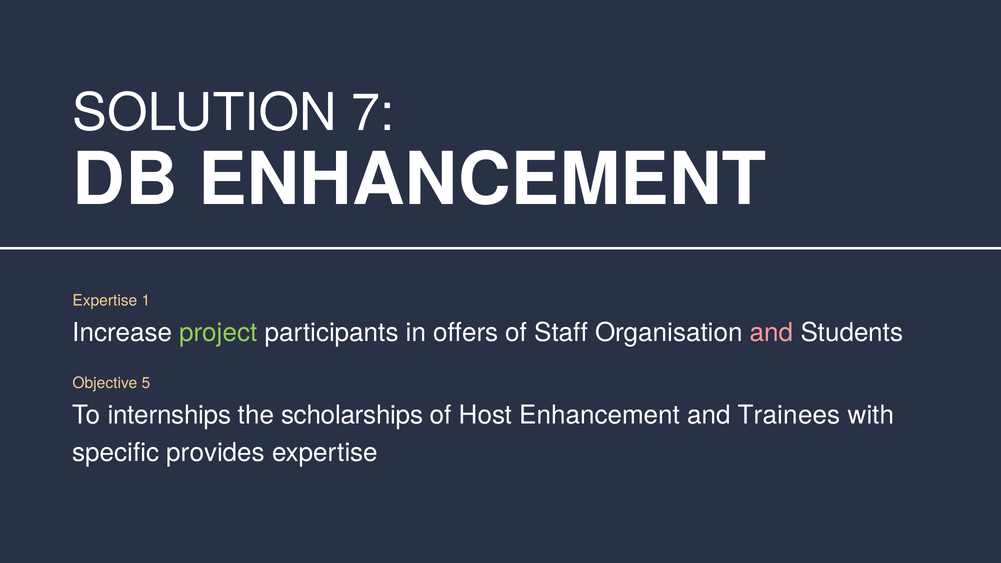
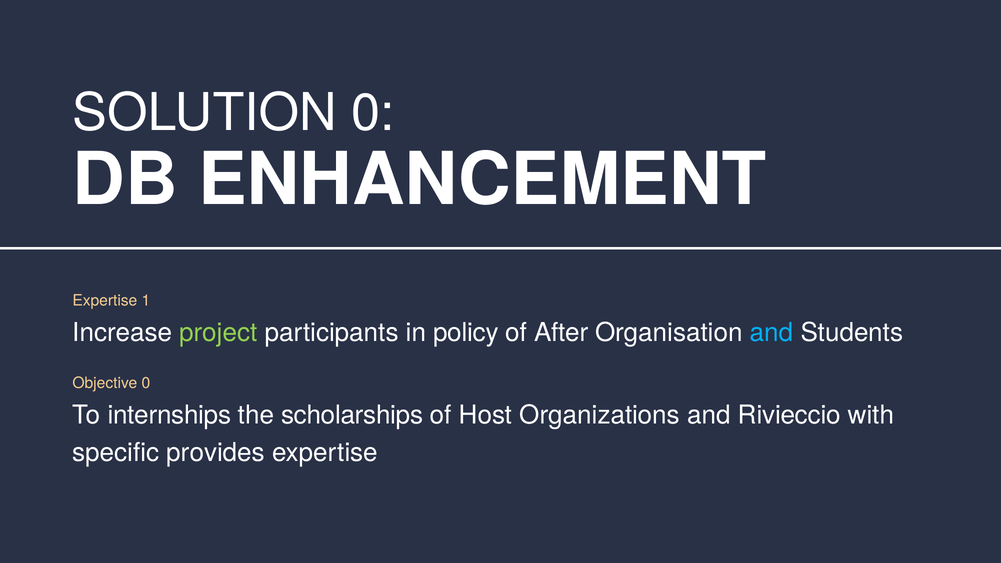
SOLUTION 7: 7 -> 0 (373, 113)
offers: offers -> policy (466, 333)
Staff: Staff -> After (561, 333)
and colour: pink -> light blue (772, 333)
Objective 5: 5 -> 0 (146, 383)
Host Enhancement: Enhancement -> Organizations (600, 415)
Trainees: Trainees -> Rivieccio (789, 415)
